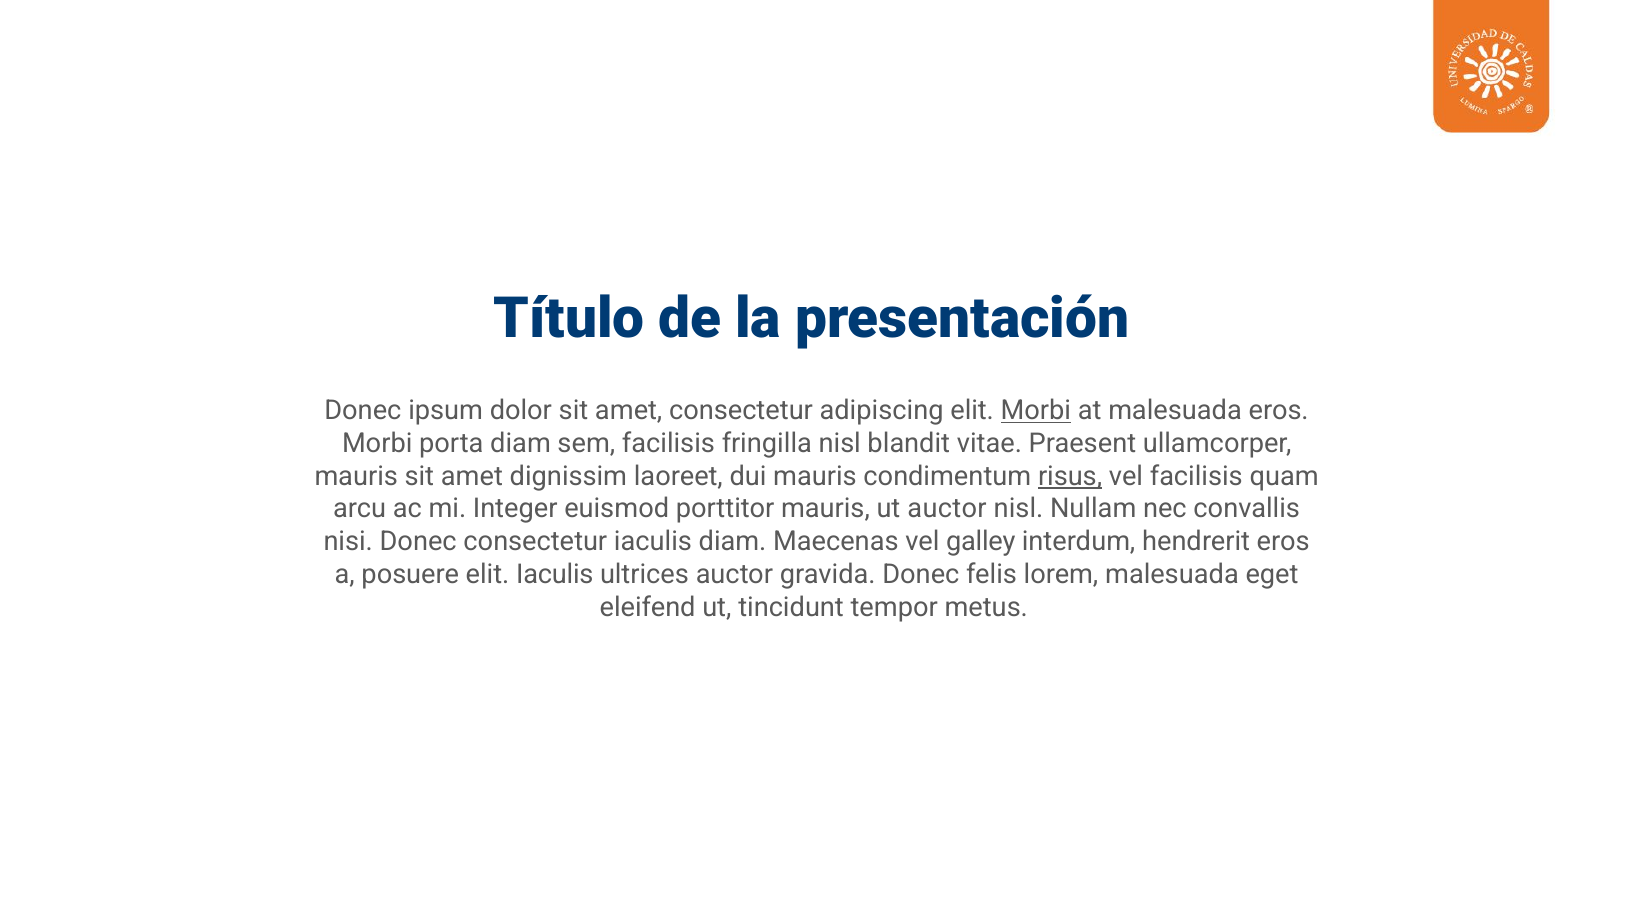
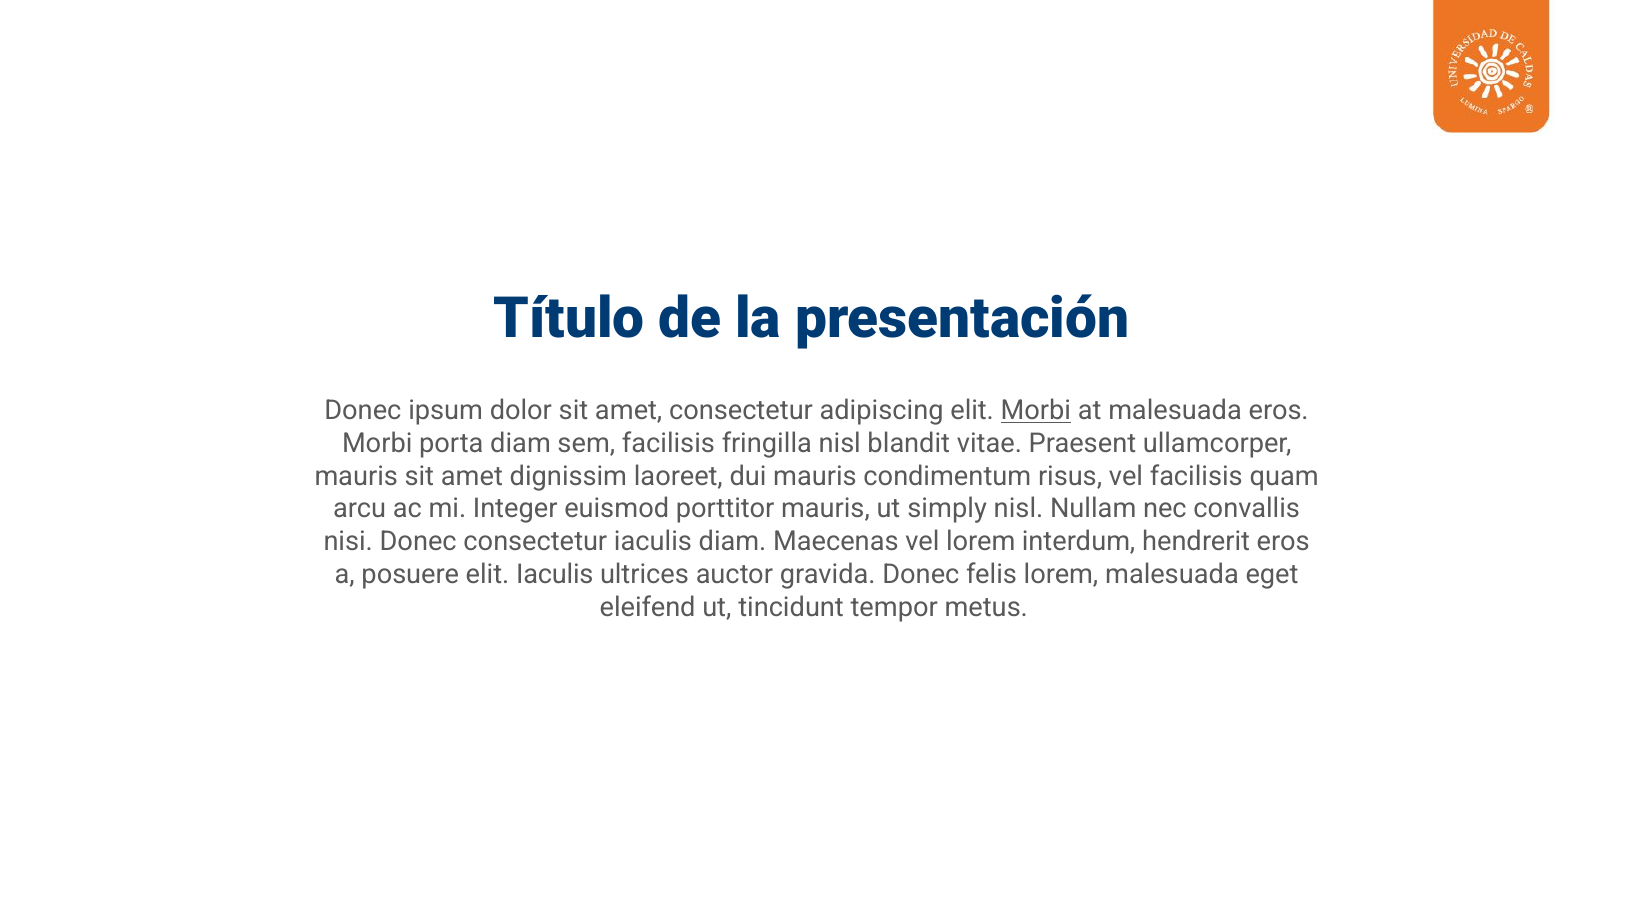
risus underline: present -> none (1070, 476)
ut auctor: auctor -> simply (947, 509)
vel galley: galley -> lorem (981, 542)
